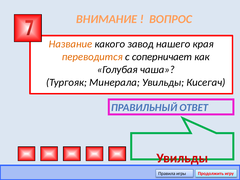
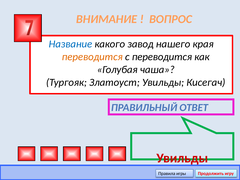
Название colour: orange -> blue (70, 44)
с соперничает: соперничает -> переводится (162, 57)
Минерала: Минерала -> Златоуст (114, 82)
